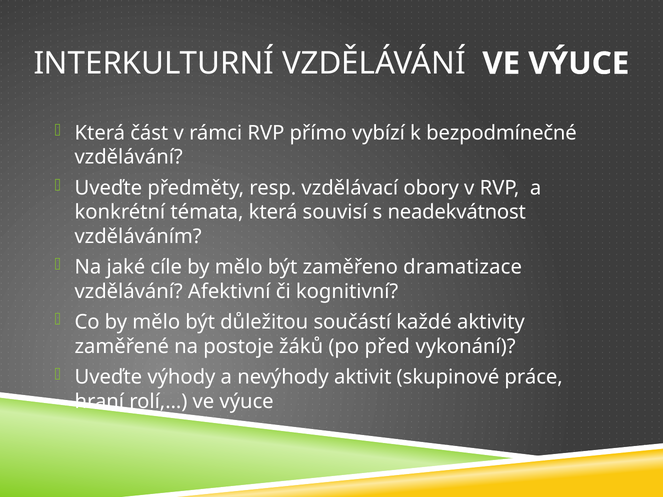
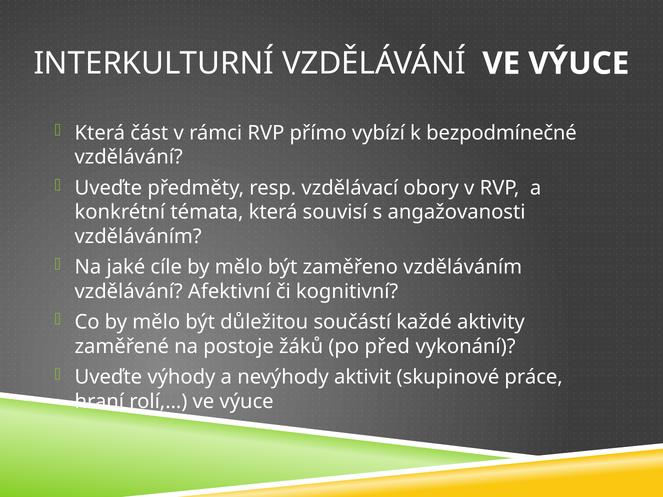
neadekvátnost: neadekvátnost -> angažovanosti (457, 212)
zaměřeno dramatizace: dramatizace -> vzděláváním (463, 267)
